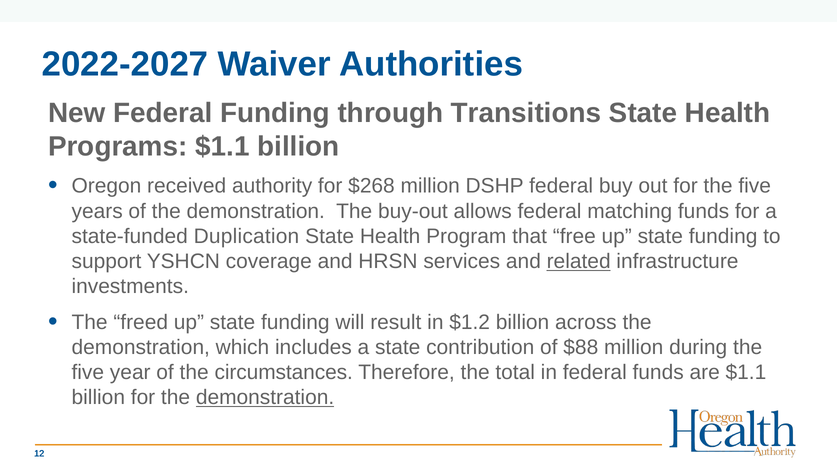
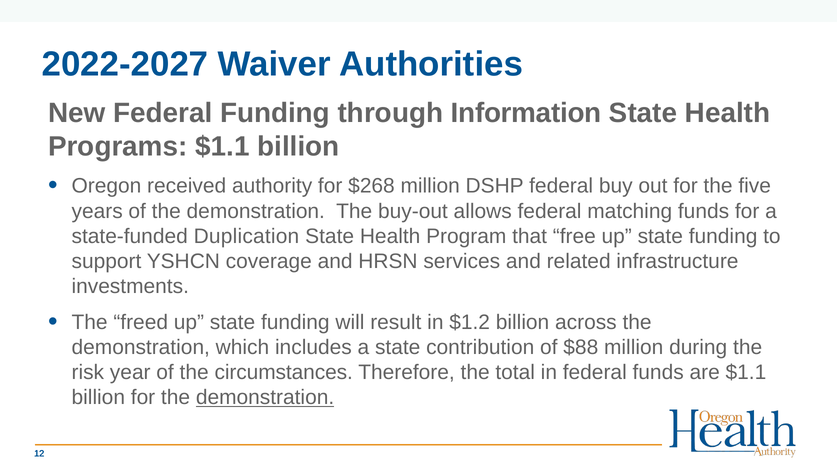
Transitions: Transitions -> Information (526, 113)
related underline: present -> none (579, 261)
five: five -> risk (88, 372)
